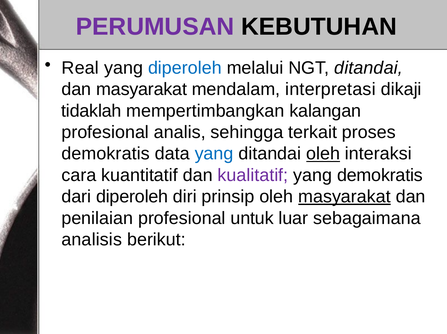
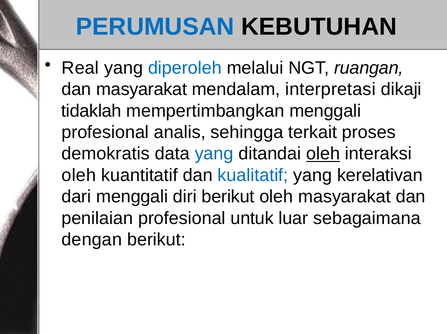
PERUMUSAN colour: purple -> blue (155, 27)
NGT ditandai: ditandai -> ruangan (369, 68)
mempertimbangkan kalangan: kalangan -> menggali (325, 111)
cara: cara -> oleh (79, 175)
kualitatif colour: purple -> blue (253, 175)
yang demokratis: demokratis -> kerelativan (380, 175)
dari diperoleh: diperoleh -> menggali (132, 197)
diri prinsip: prinsip -> berikut (228, 197)
masyarakat underline: present -> none (344, 197)
analisis: analisis -> dengan (92, 240)
